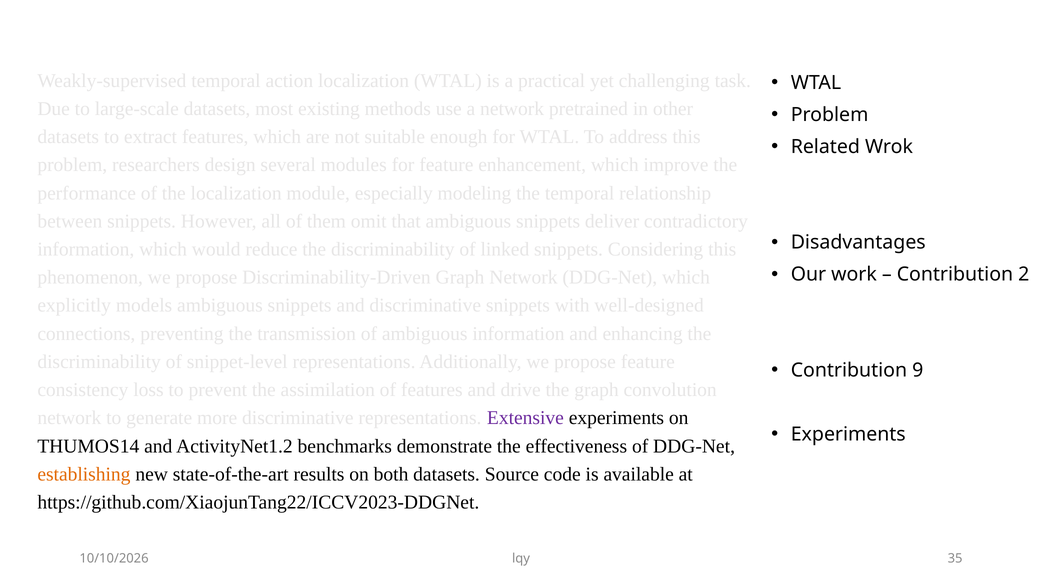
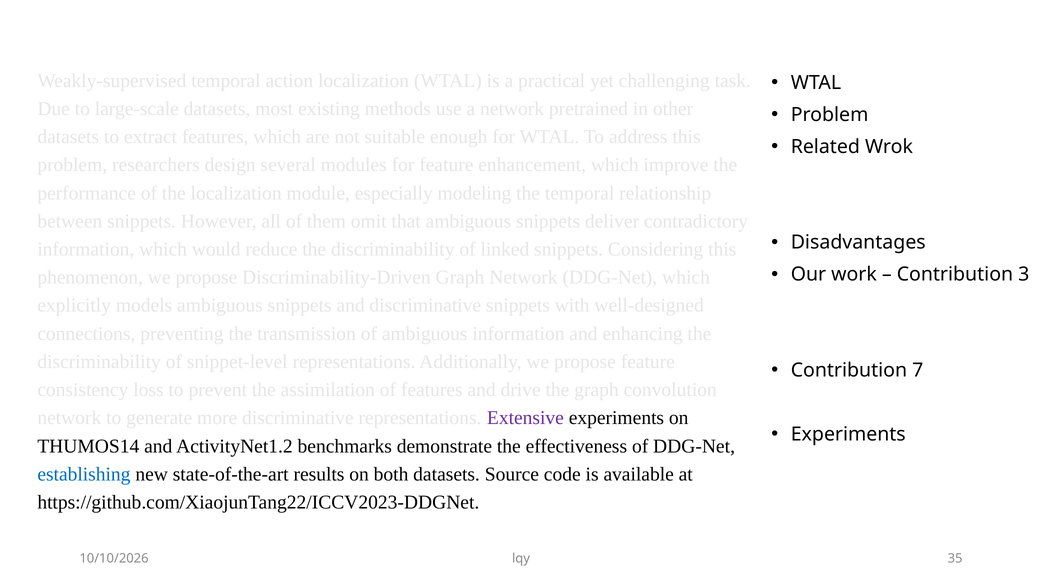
2: 2 -> 3 (1024, 274)
9: 9 -> 7 (918, 370)
establishing colour: orange -> blue (84, 474)
